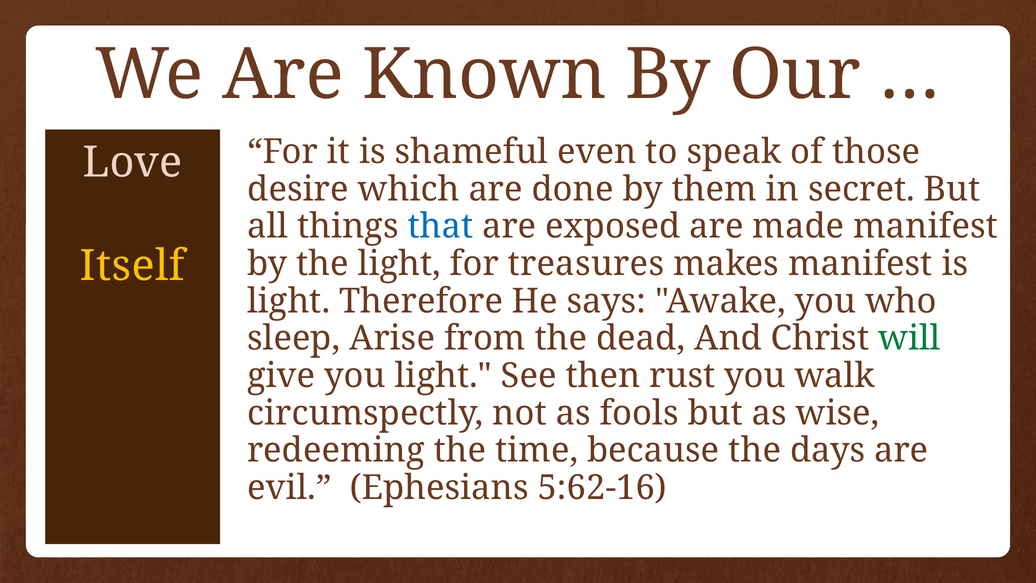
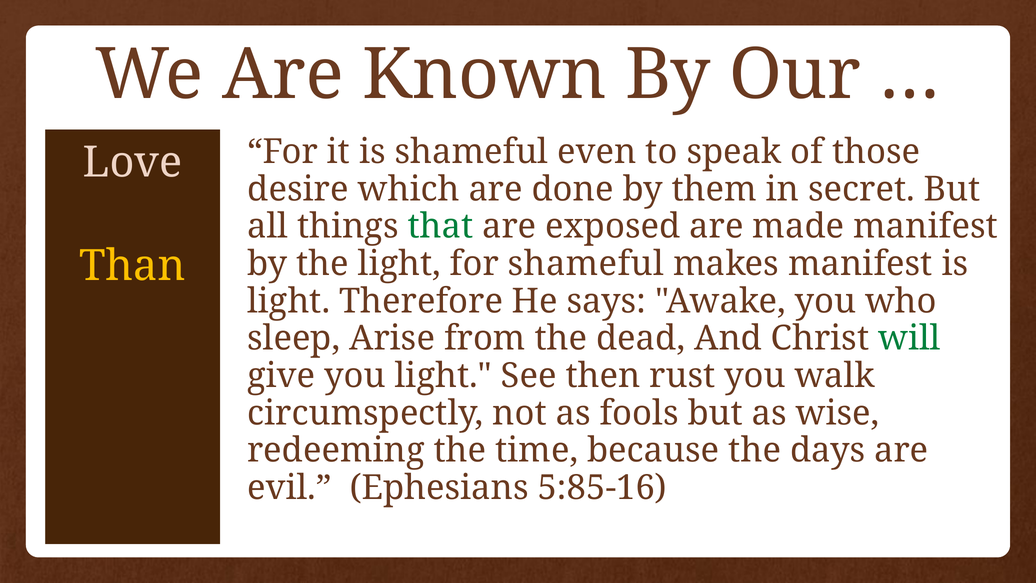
that colour: blue -> green (440, 227)
Itself: Itself -> Than (133, 266)
for treasures: treasures -> shameful (586, 264)
5:62-16: 5:62-16 -> 5:85-16 (602, 488)
